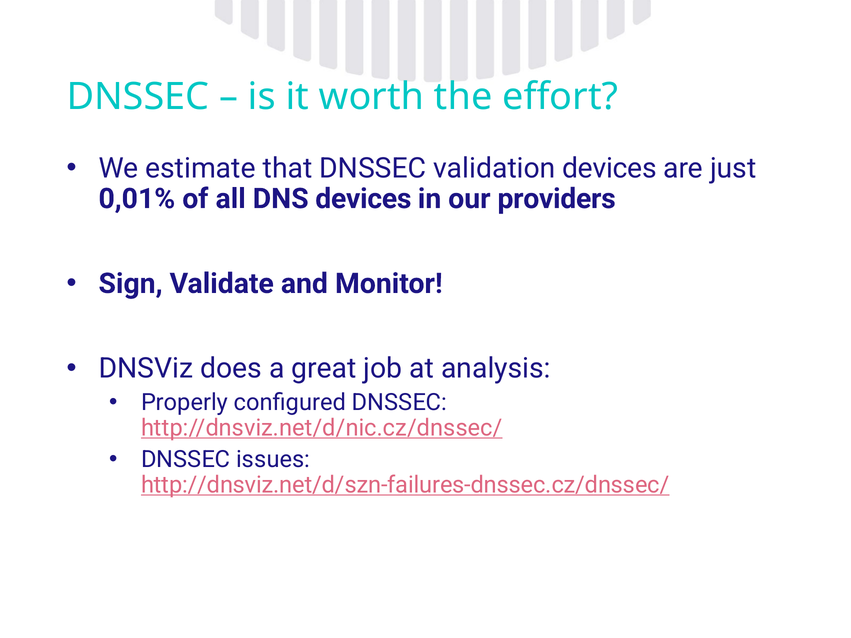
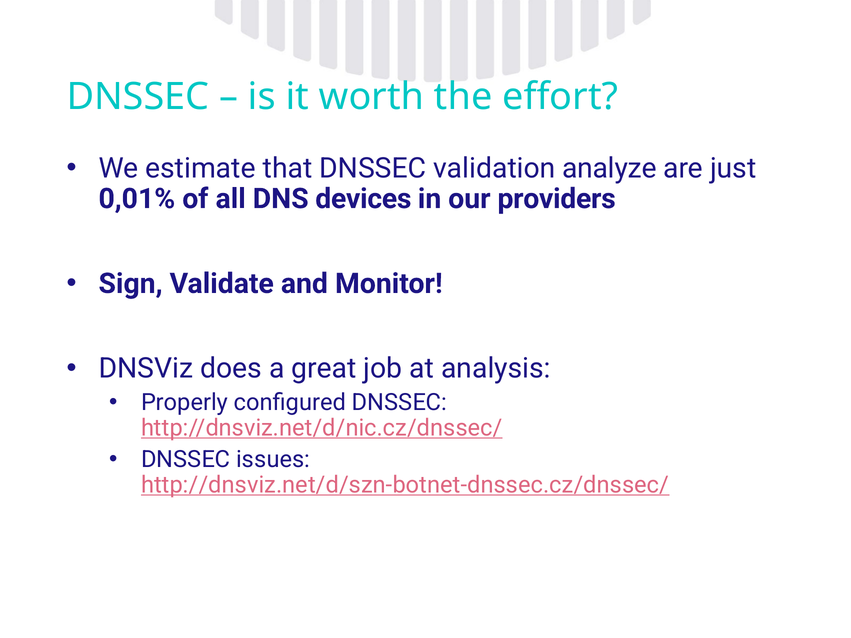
validation devices: devices -> analyze (609, 168)
http://dnsviz.net/d/szn-failures-dnssec.cz/dnssec/: http://dnsviz.net/d/szn-failures-dnssec.cz/dnssec/ -> http://dnsviz.net/d/szn-botnet-dnssec.cz/dnssec/ (405, 485)
